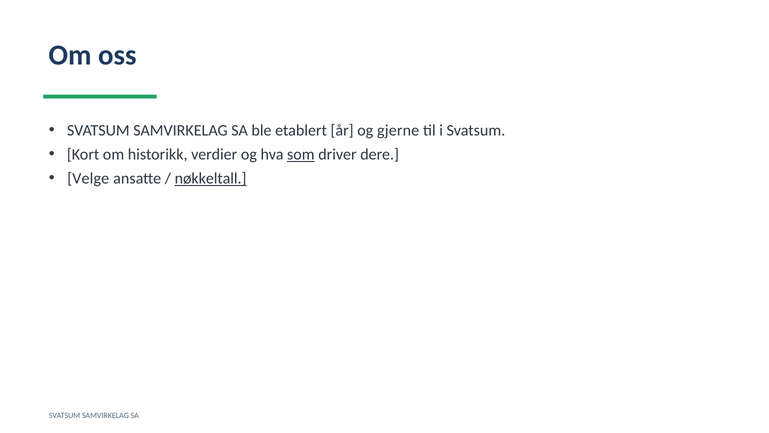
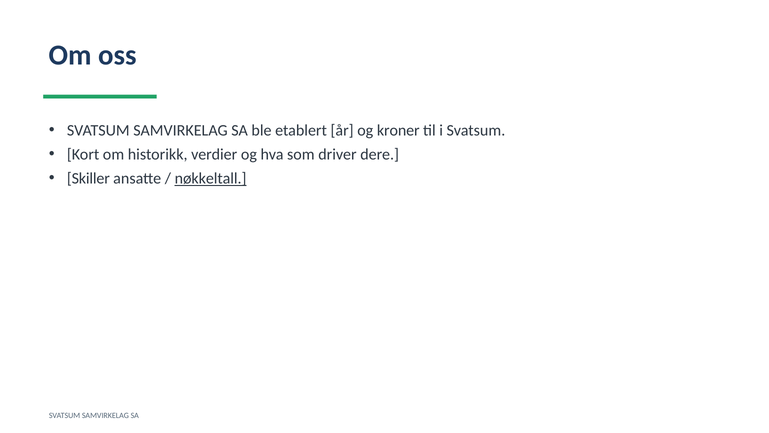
gjerne: gjerne -> kroner (398, 130)
som underline: present -> none (301, 154)
Velge: Velge -> Skiller (88, 178)
